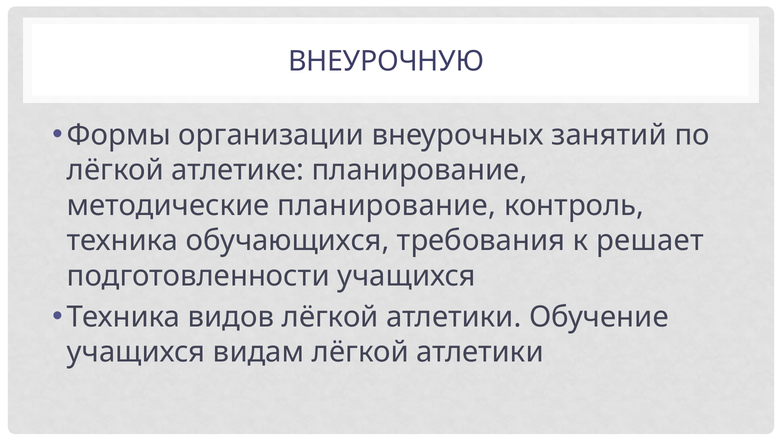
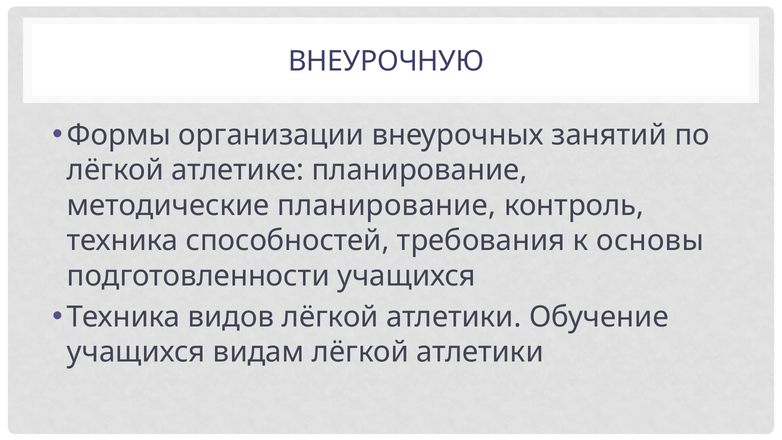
обучающихся: обучающихся -> способностей (288, 241)
решает: решает -> основы (650, 241)
